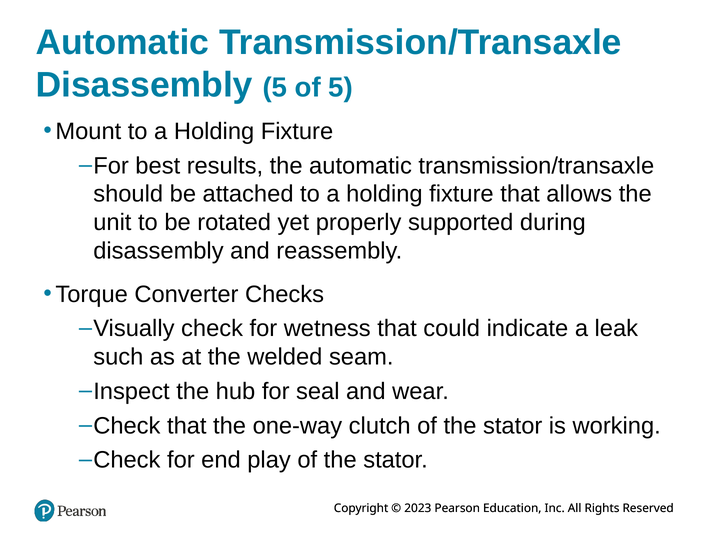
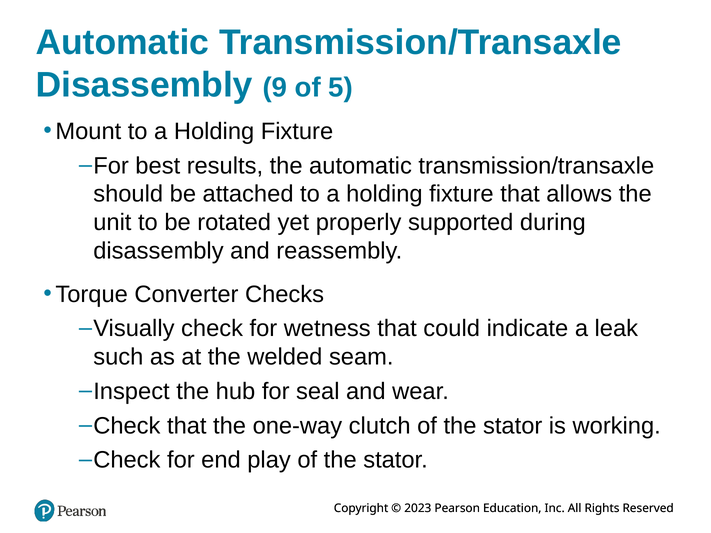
Disassembly 5: 5 -> 9 (275, 88)
